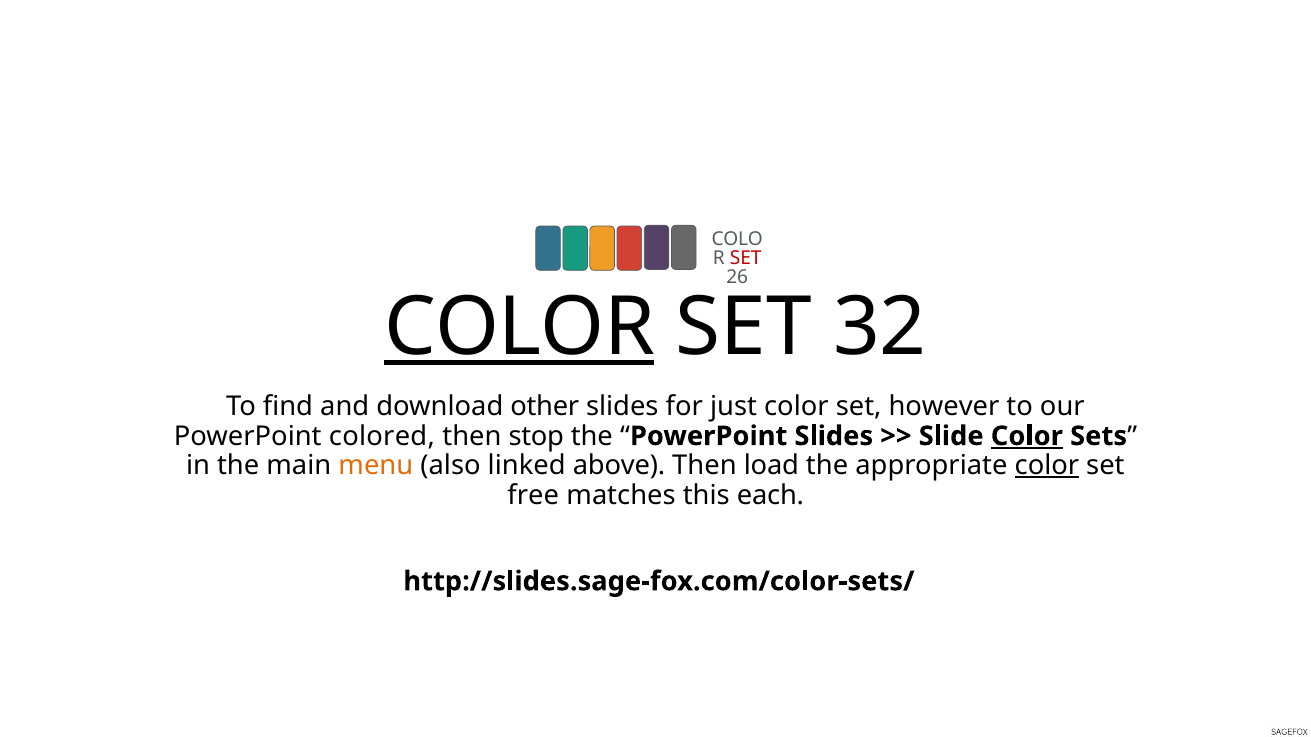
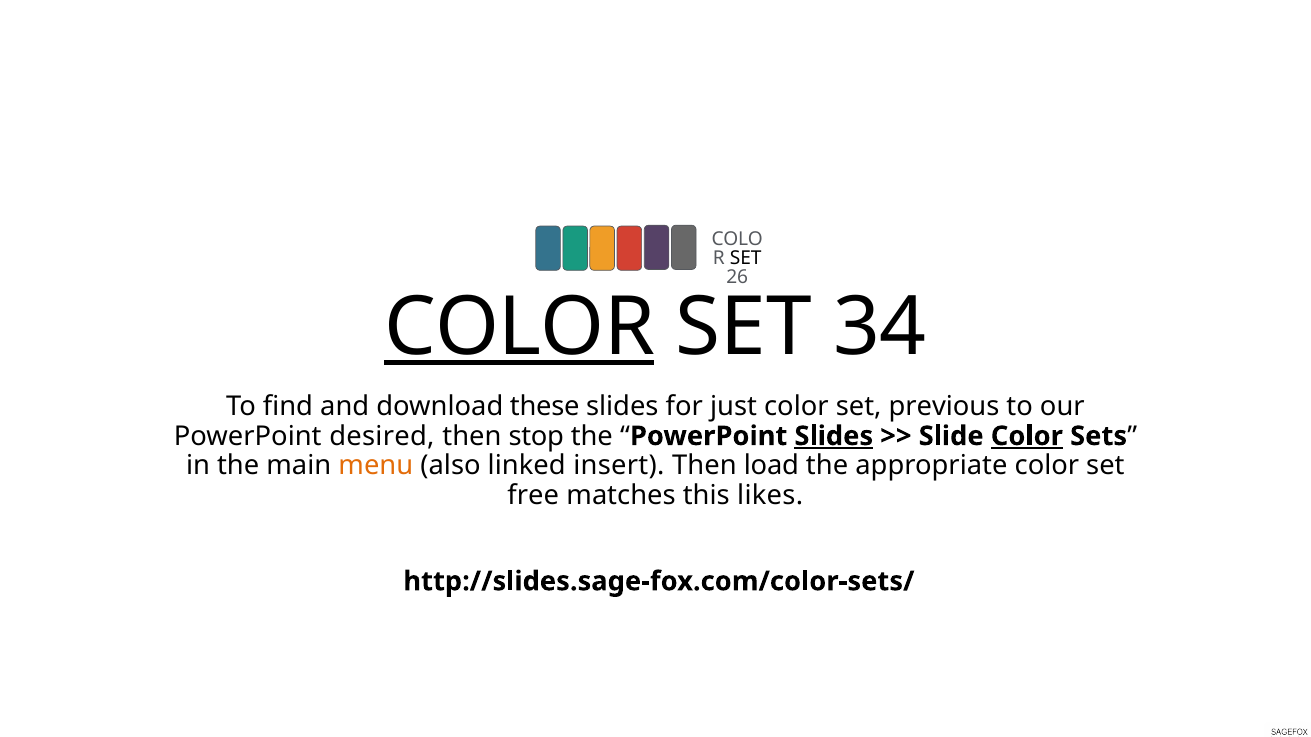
SET colour: red -> black (746, 258)
32: 32 -> 34 (880, 328)
other: other -> these (545, 407)
however: however -> previous (944, 407)
colored: colored -> desired (382, 436)
Slides underline: none -> present (834, 436)
above: above -> insert (619, 466)
color underline: present -> none (1047, 466)
each: each -> likes (770, 495)
